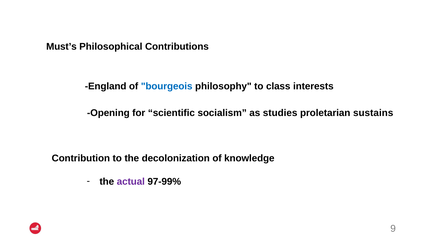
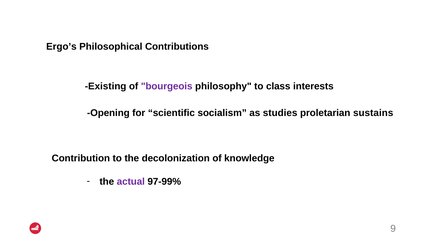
Must’s: Must’s -> Ergo’s (61, 47)
England: England -> Existing (106, 86)
bourgeois colour: blue -> purple (167, 86)
